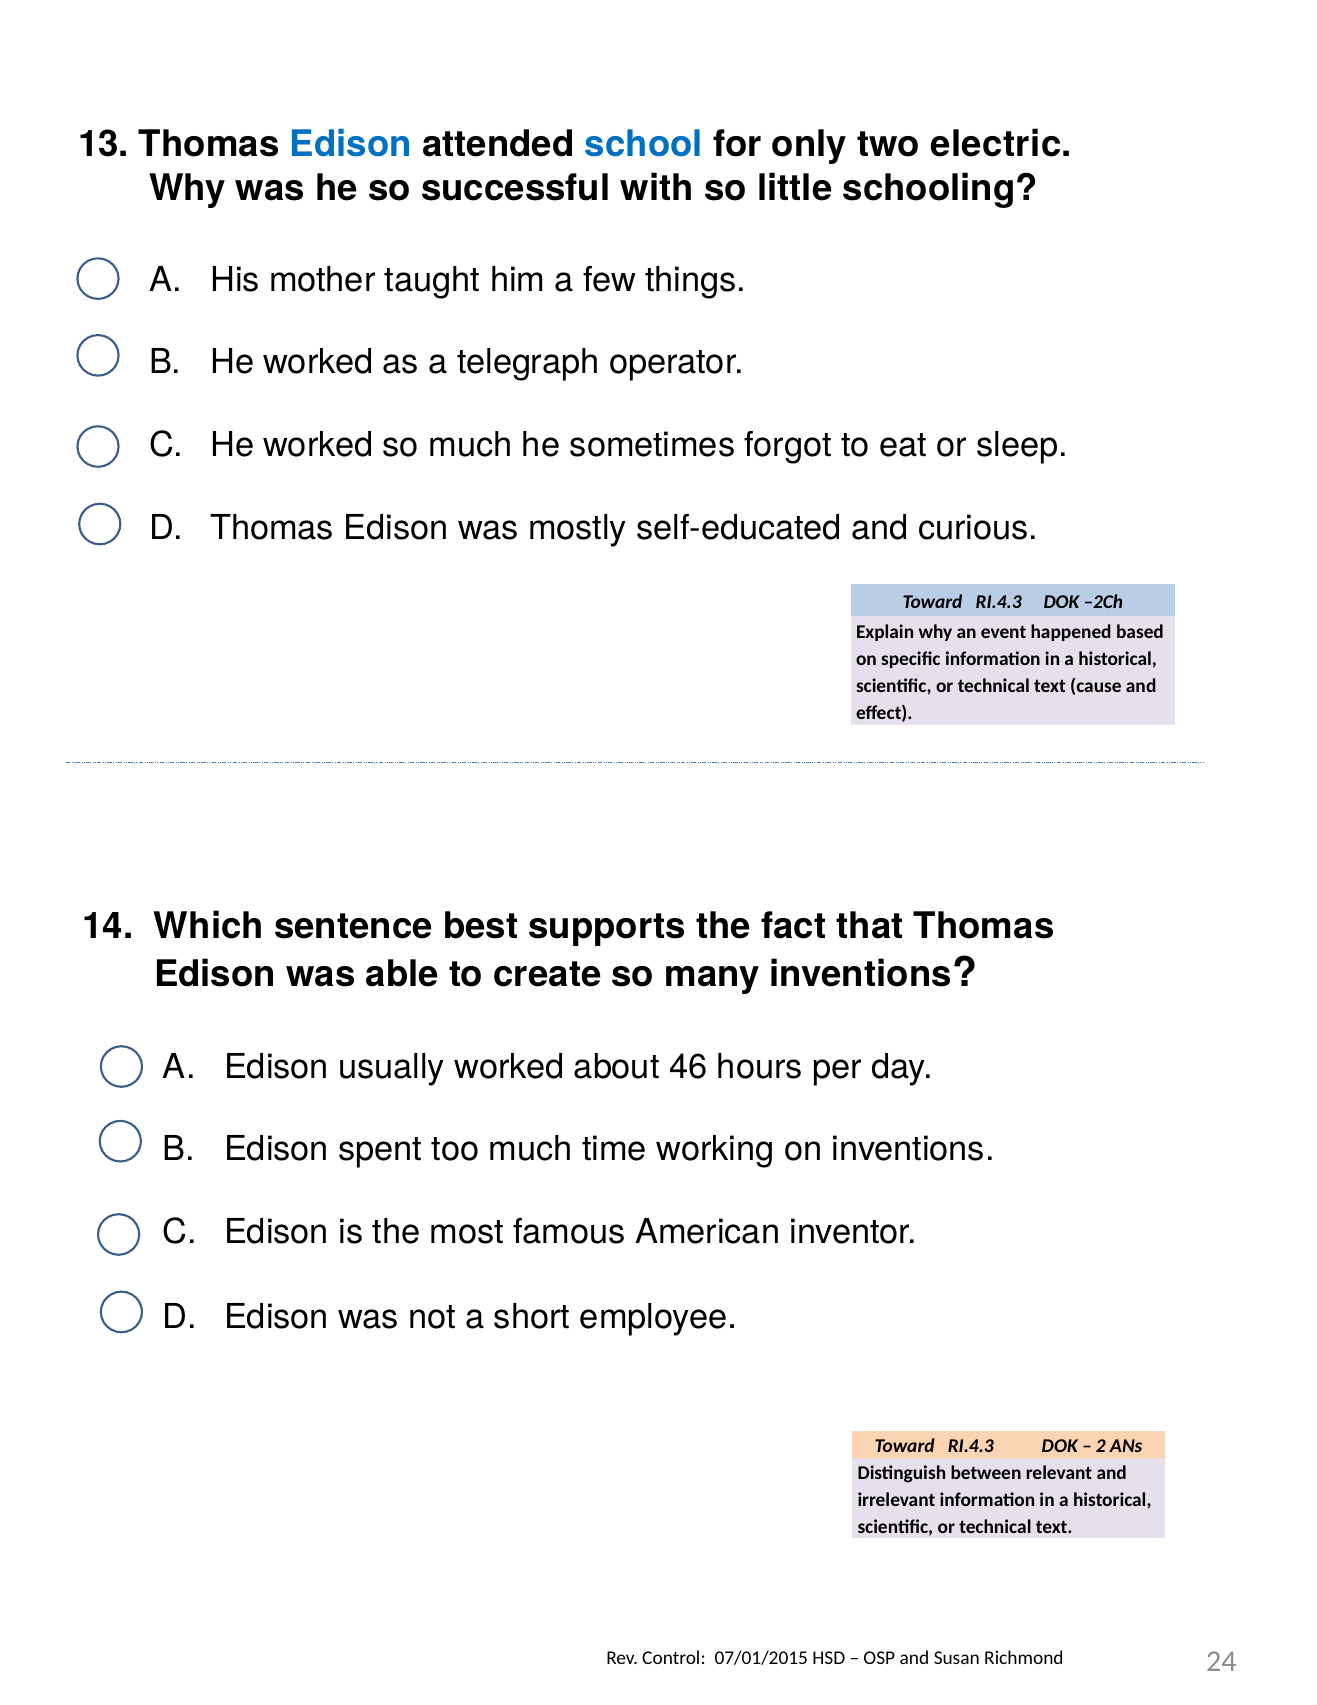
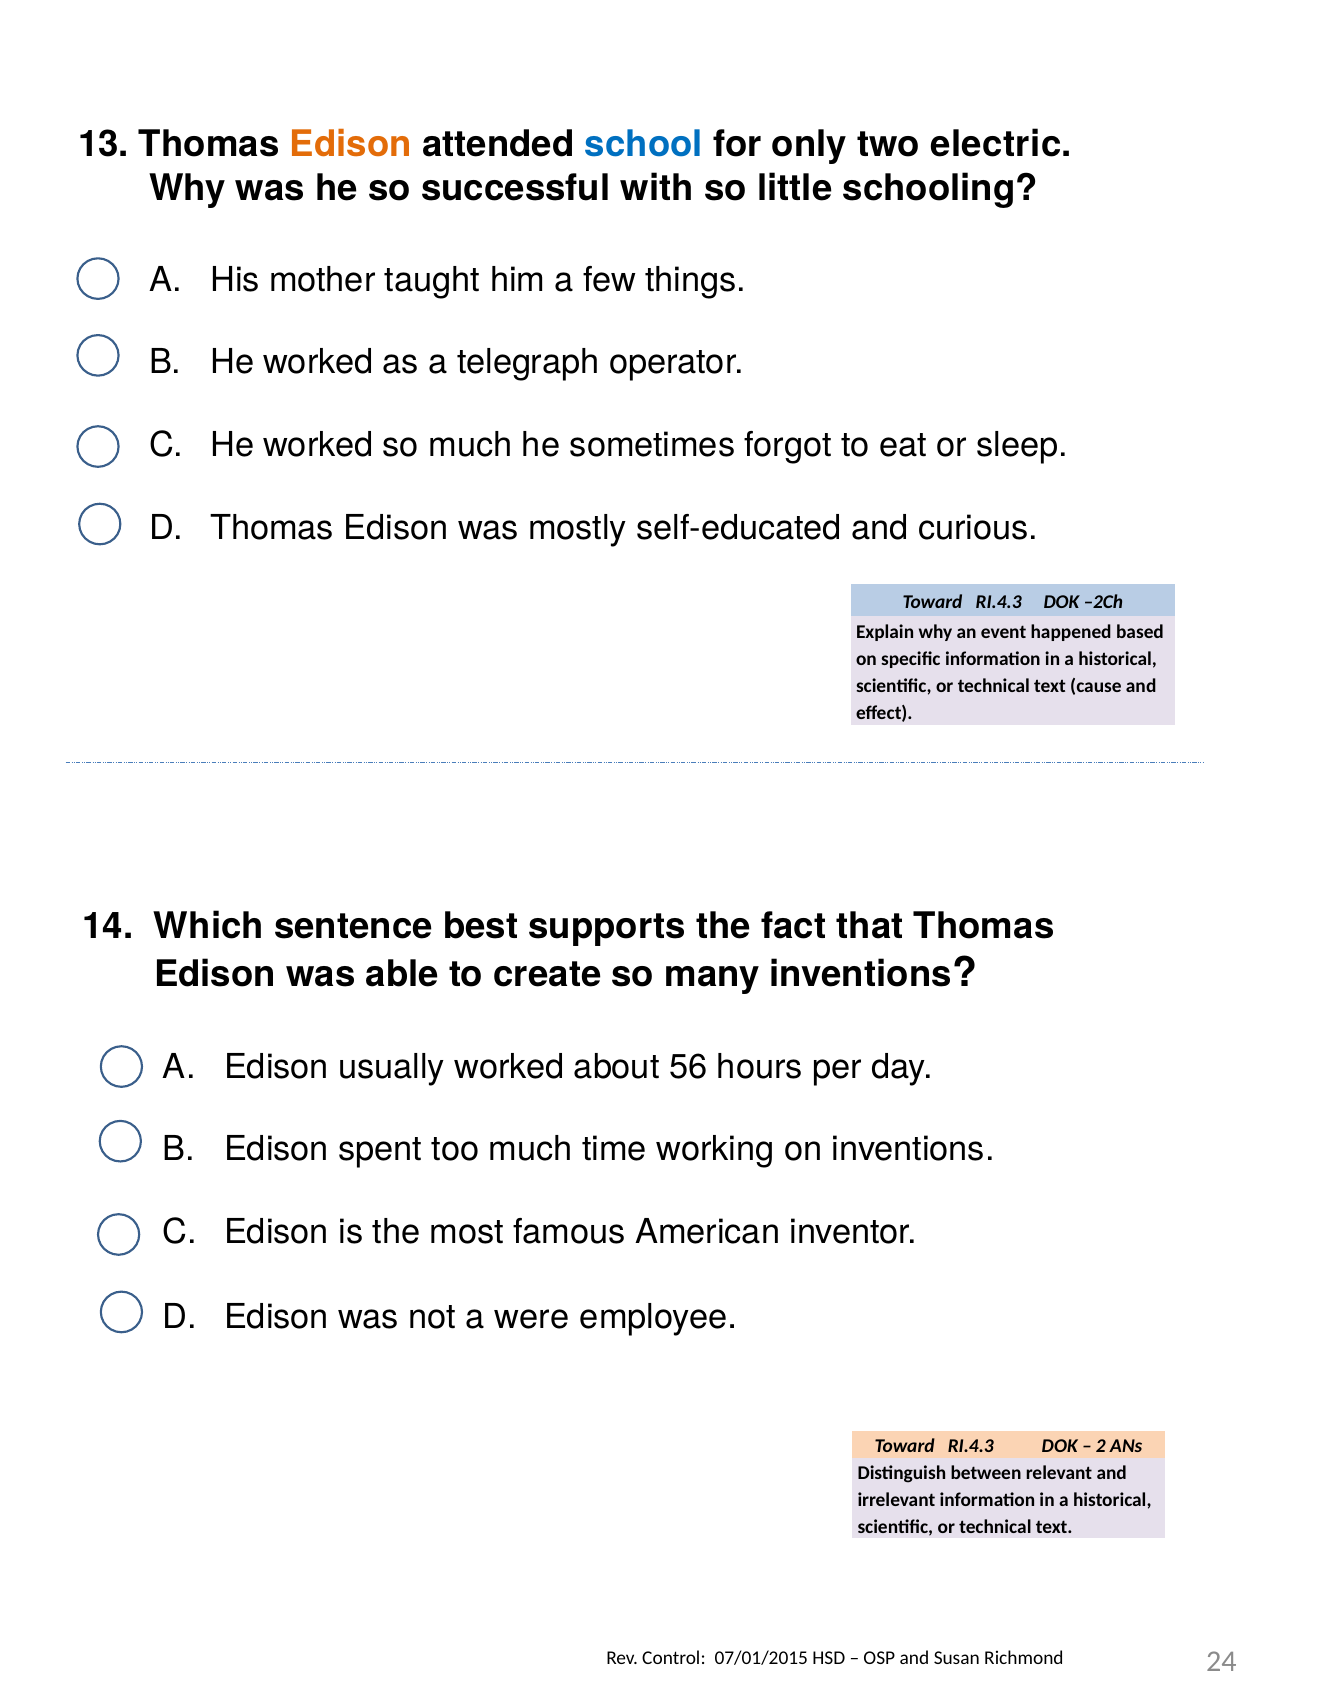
Edison colour: blue -> orange (351, 144)
46: 46 -> 56 (688, 1066)
short: short -> were (532, 1316)
